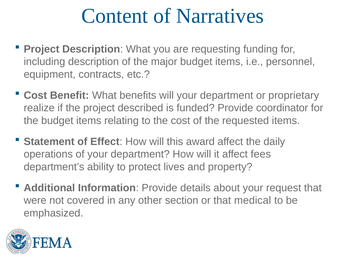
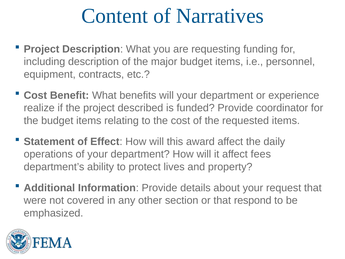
proprietary: proprietary -> experience (294, 95)
medical: medical -> respond (253, 200)
